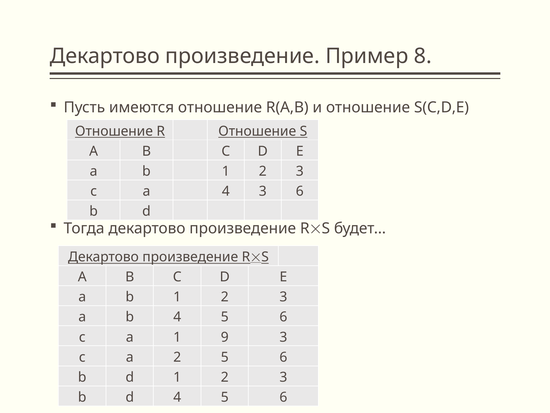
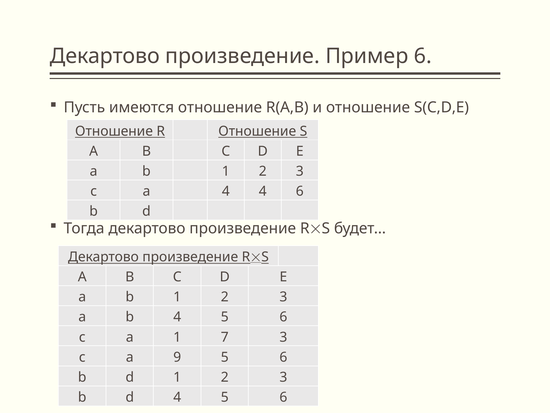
Пример 8: 8 -> 6 (423, 56)
4 3: 3 -> 4 (263, 191)
9: 9 -> 7 (225, 337)
a 2: 2 -> 9 (177, 357)
